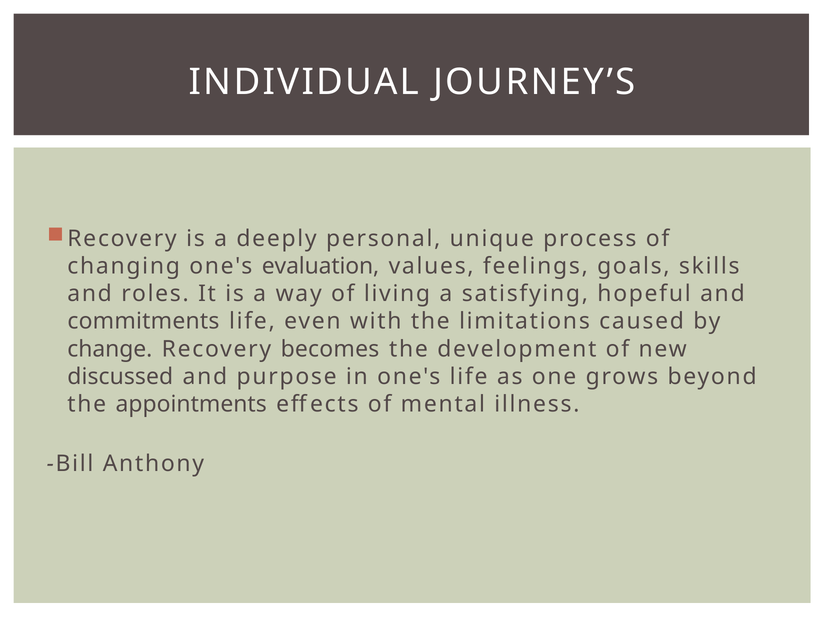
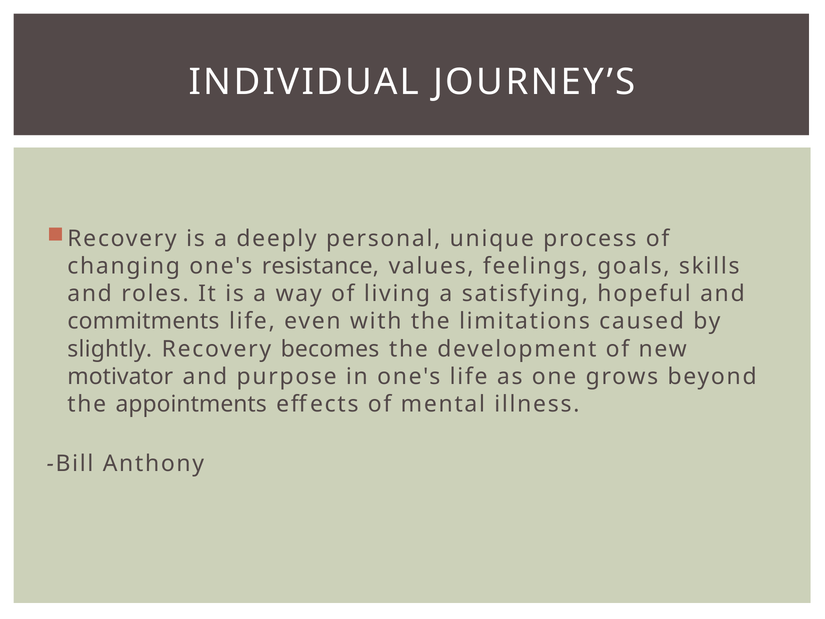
evaluation: evaluation -> resistance (320, 266)
change: change -> slightly (110, 349)
discussed: discussed -> motivator (120, 376)
